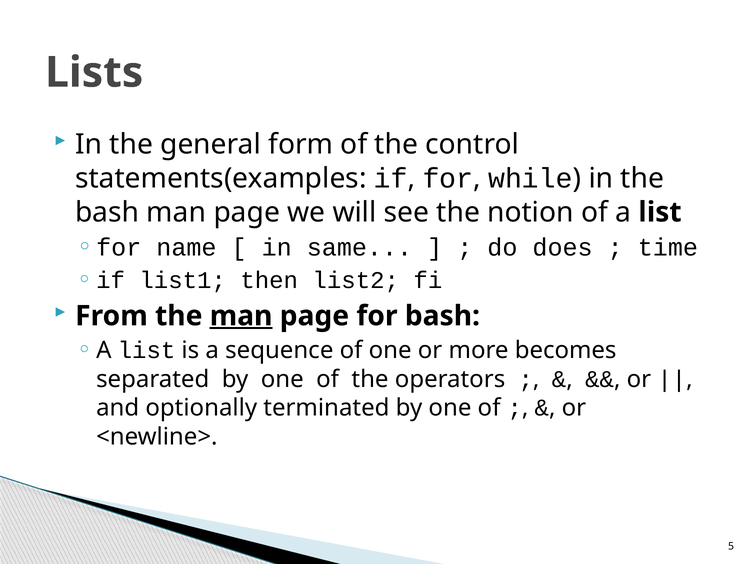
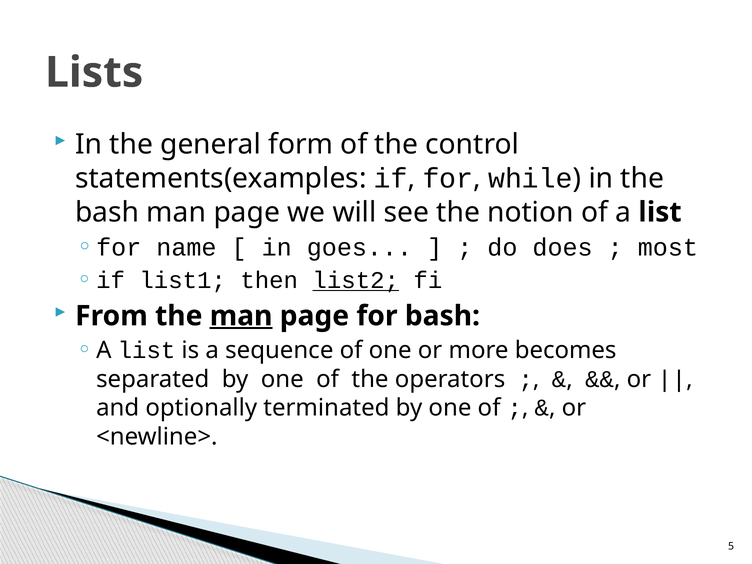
same: same -> goes (359, 247)
time: time -> most (668, 247)
list2 underline: none -> present (356, 280)
